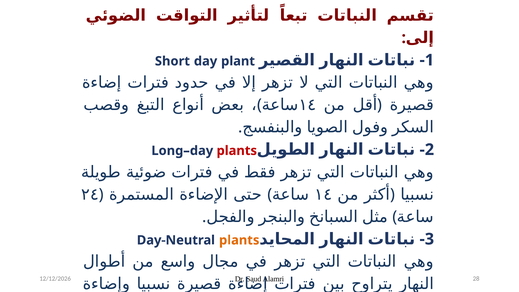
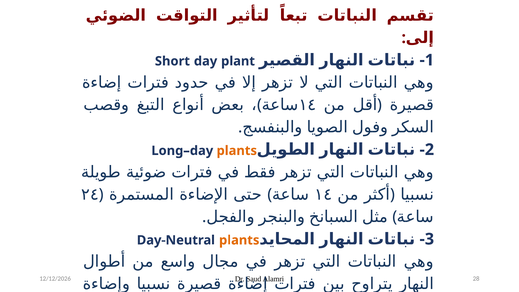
plants colour: red -> orange (237, 151)
